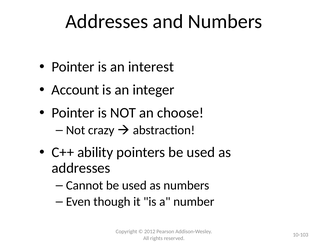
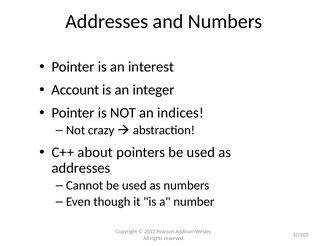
choose: choose -> indices (180, 113)
ability: ability -> about (95, 152)
